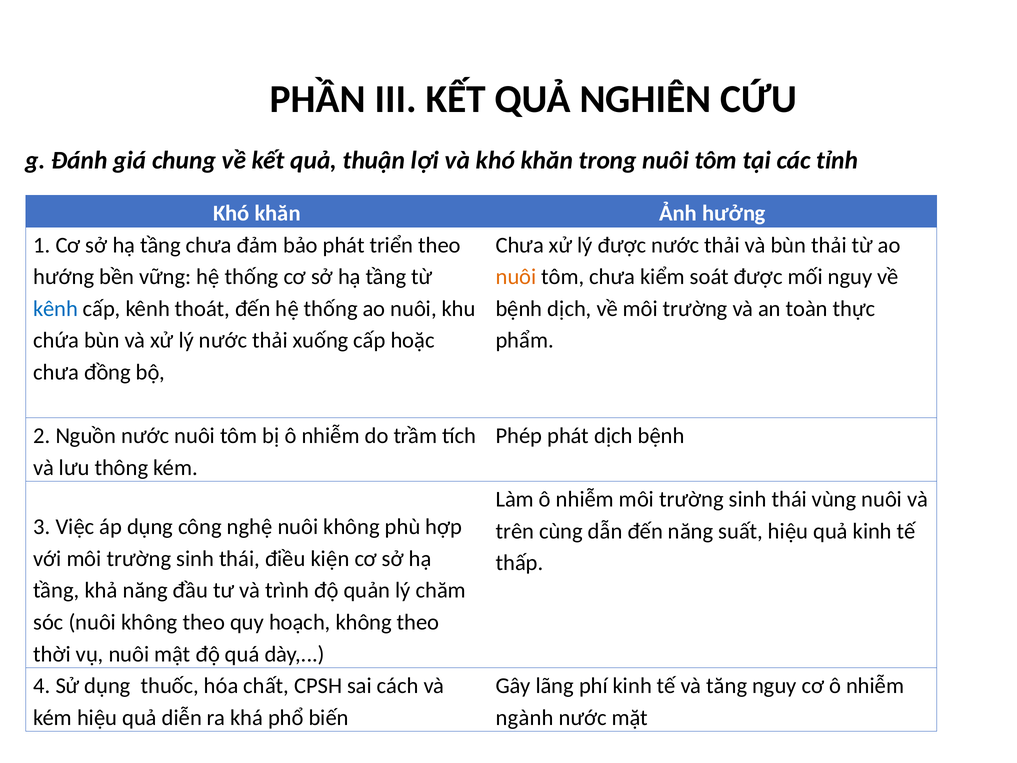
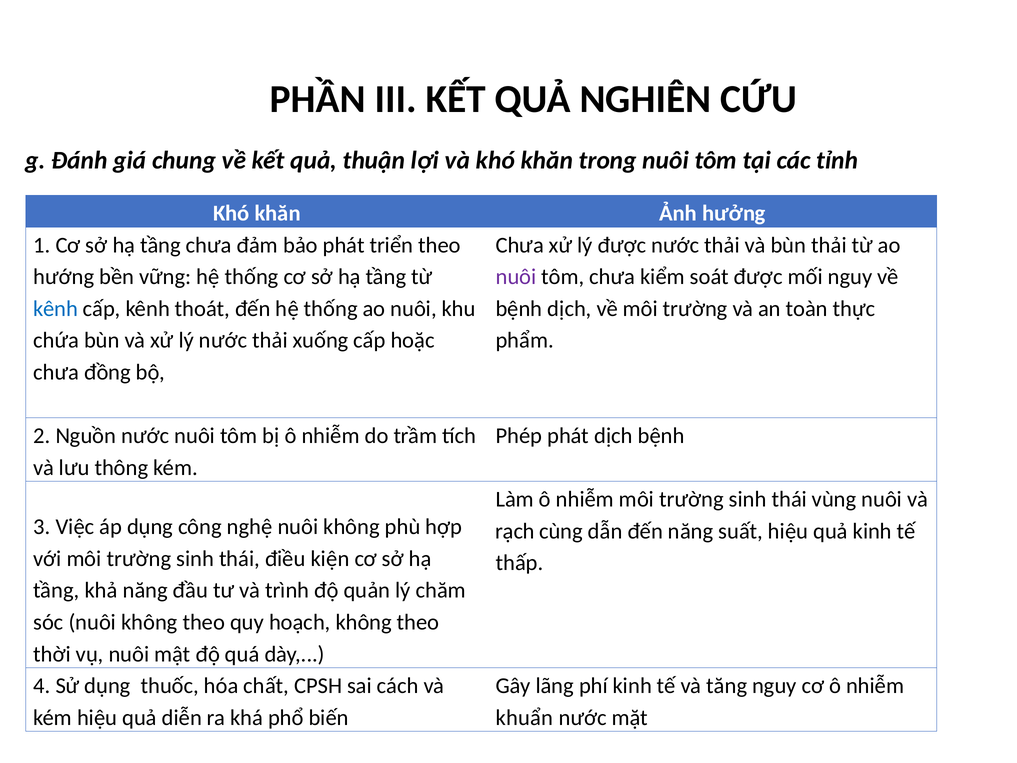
nuôi colour: orange -> purple (516, 277)
trên: trên -> rạch (515, 531)
ngành: ngành -> khuẩn (525, 717)
